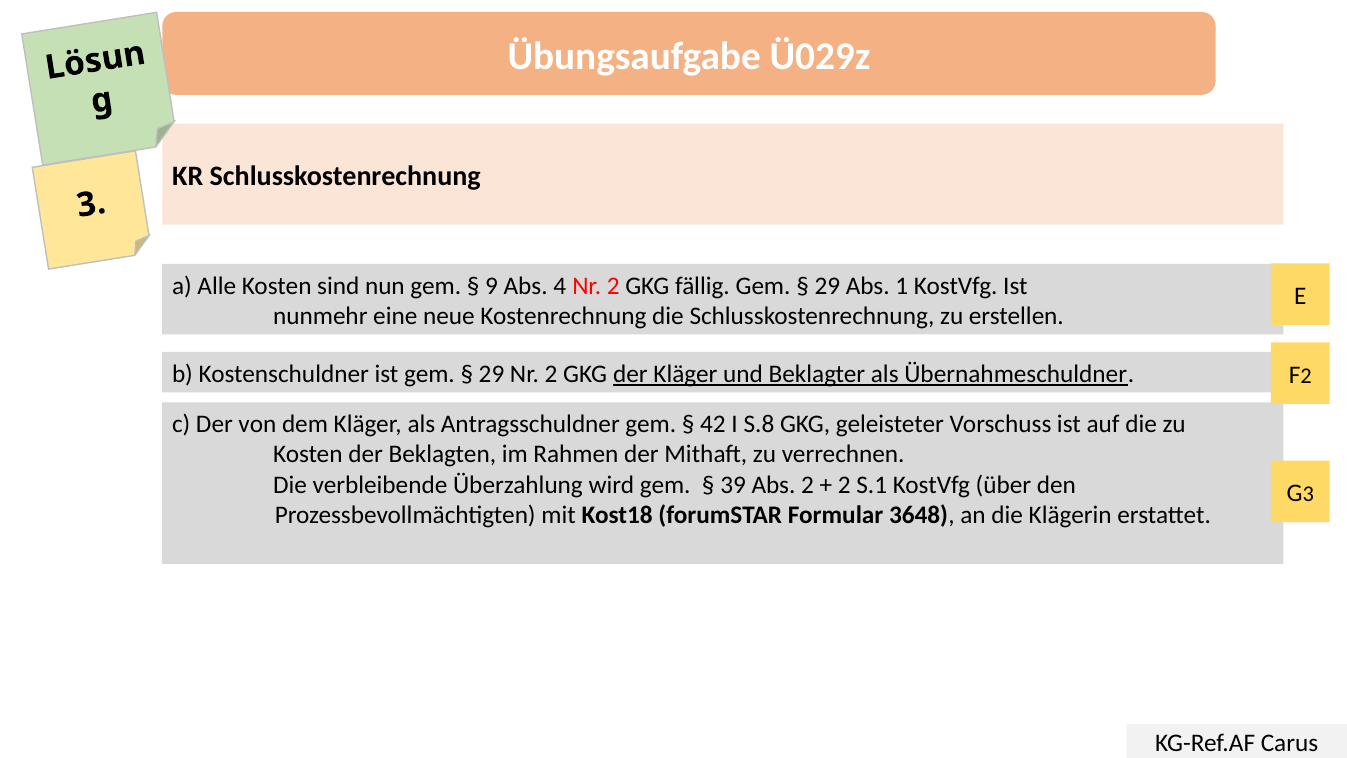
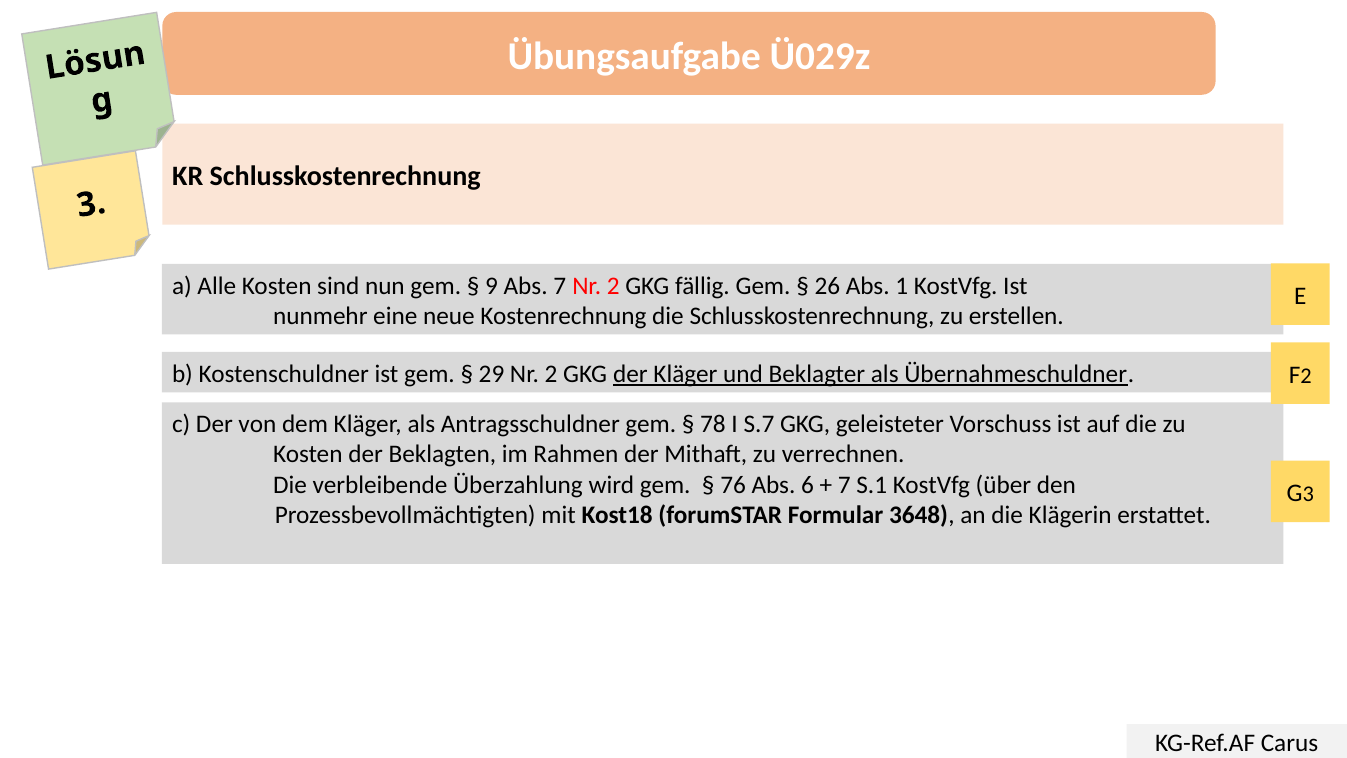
Abs 4: 4 -> 7 (560, 286)
29: 29 -> 26 (827, 286)
42: 42 -> 78 (713, 424)
S.8: S.8 -> S.7 (759, 424)
39: 39 -> 76 (733, 485)
Abs 2: 2 -> 6 (808, 485)
2: 2 -> 7 (844, 485)
